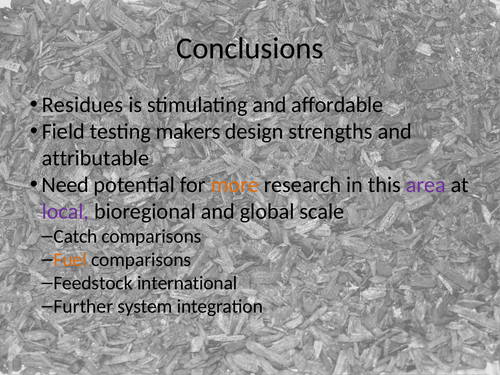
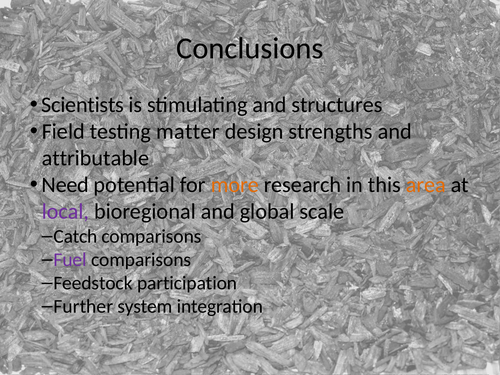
Residues: Residues -> Scientists (83, 105)
affordable: affordable -> structures (337, 105)
makers: makers -> matter (188, 132)
area colour: purple -> orange (426, 185)
Fuel colour: orange -> purple (70, 260)
international: international -> participation (187, 283)
